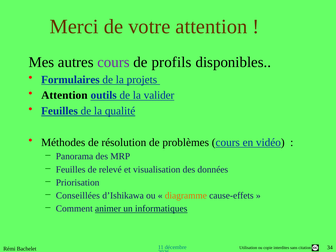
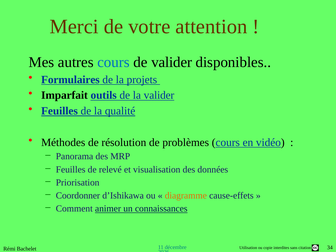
cours colour: purple -> blue (114, 62)
de profils: profils -> valider (172, 62)
Attention: Attention -> Imparfait (64, 95)
Conseillées: Conseillées -> Coordonner (78, 196)
informatiques: informatiques -> connaissances (161, 209)
